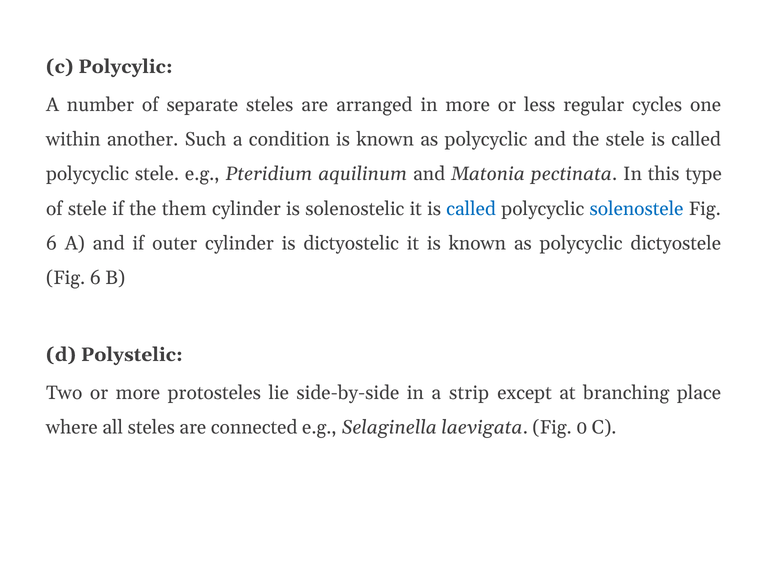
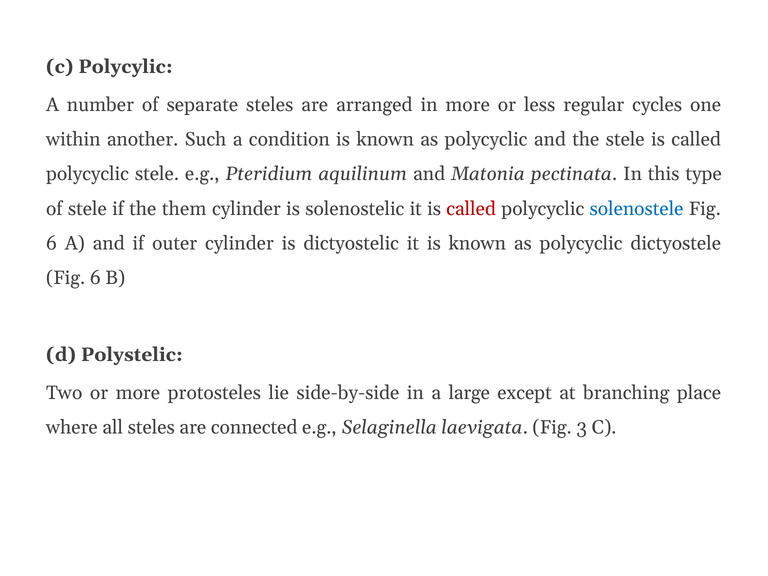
called colour: blue -> red (471, 209)
strip: strip -> large (469, 393)
0: 0 -> 3 (582, 428)
